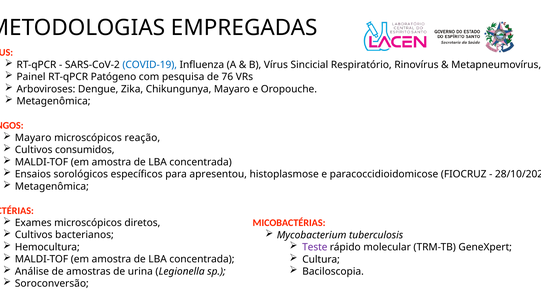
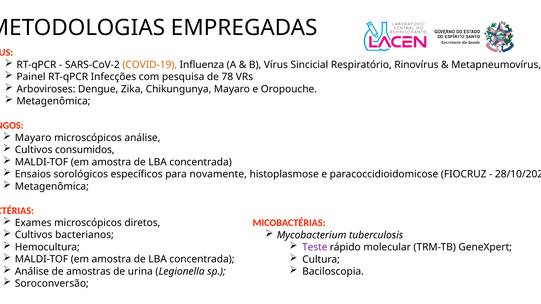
COVID-19 colour: blue -> orange (150, 65)
Patógeno: Patógeno -> Infecções (113, 77)
76: 76 -> 78 (227, 77)
microscópicos reação: reação -> análise (142, 138)
apresentou: apresentou -> novamente (218, 174)
